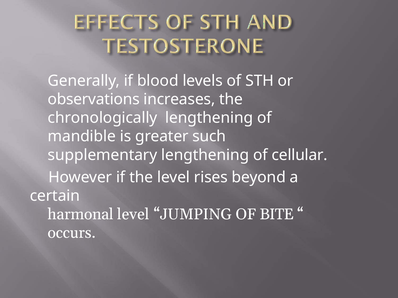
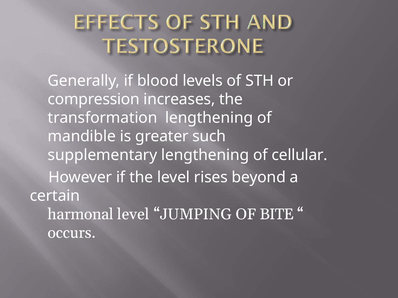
observations: observations -> compression (94, 99)
chronologically: chronologically -> transformation (103, 118)
